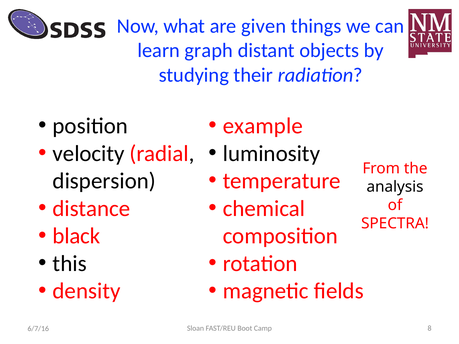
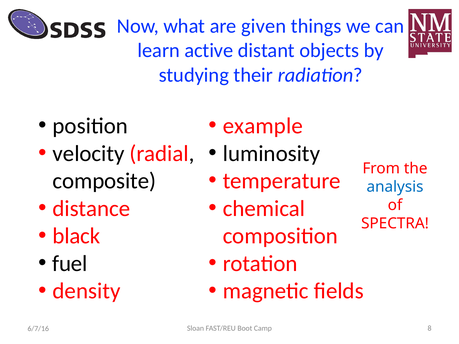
graph: graph -> active (209, 51)
dispersion: dispersion -> composite (104, 181)
analysis colour: black -> blue (395, 187)
this: this -> fuel (70, 264)
